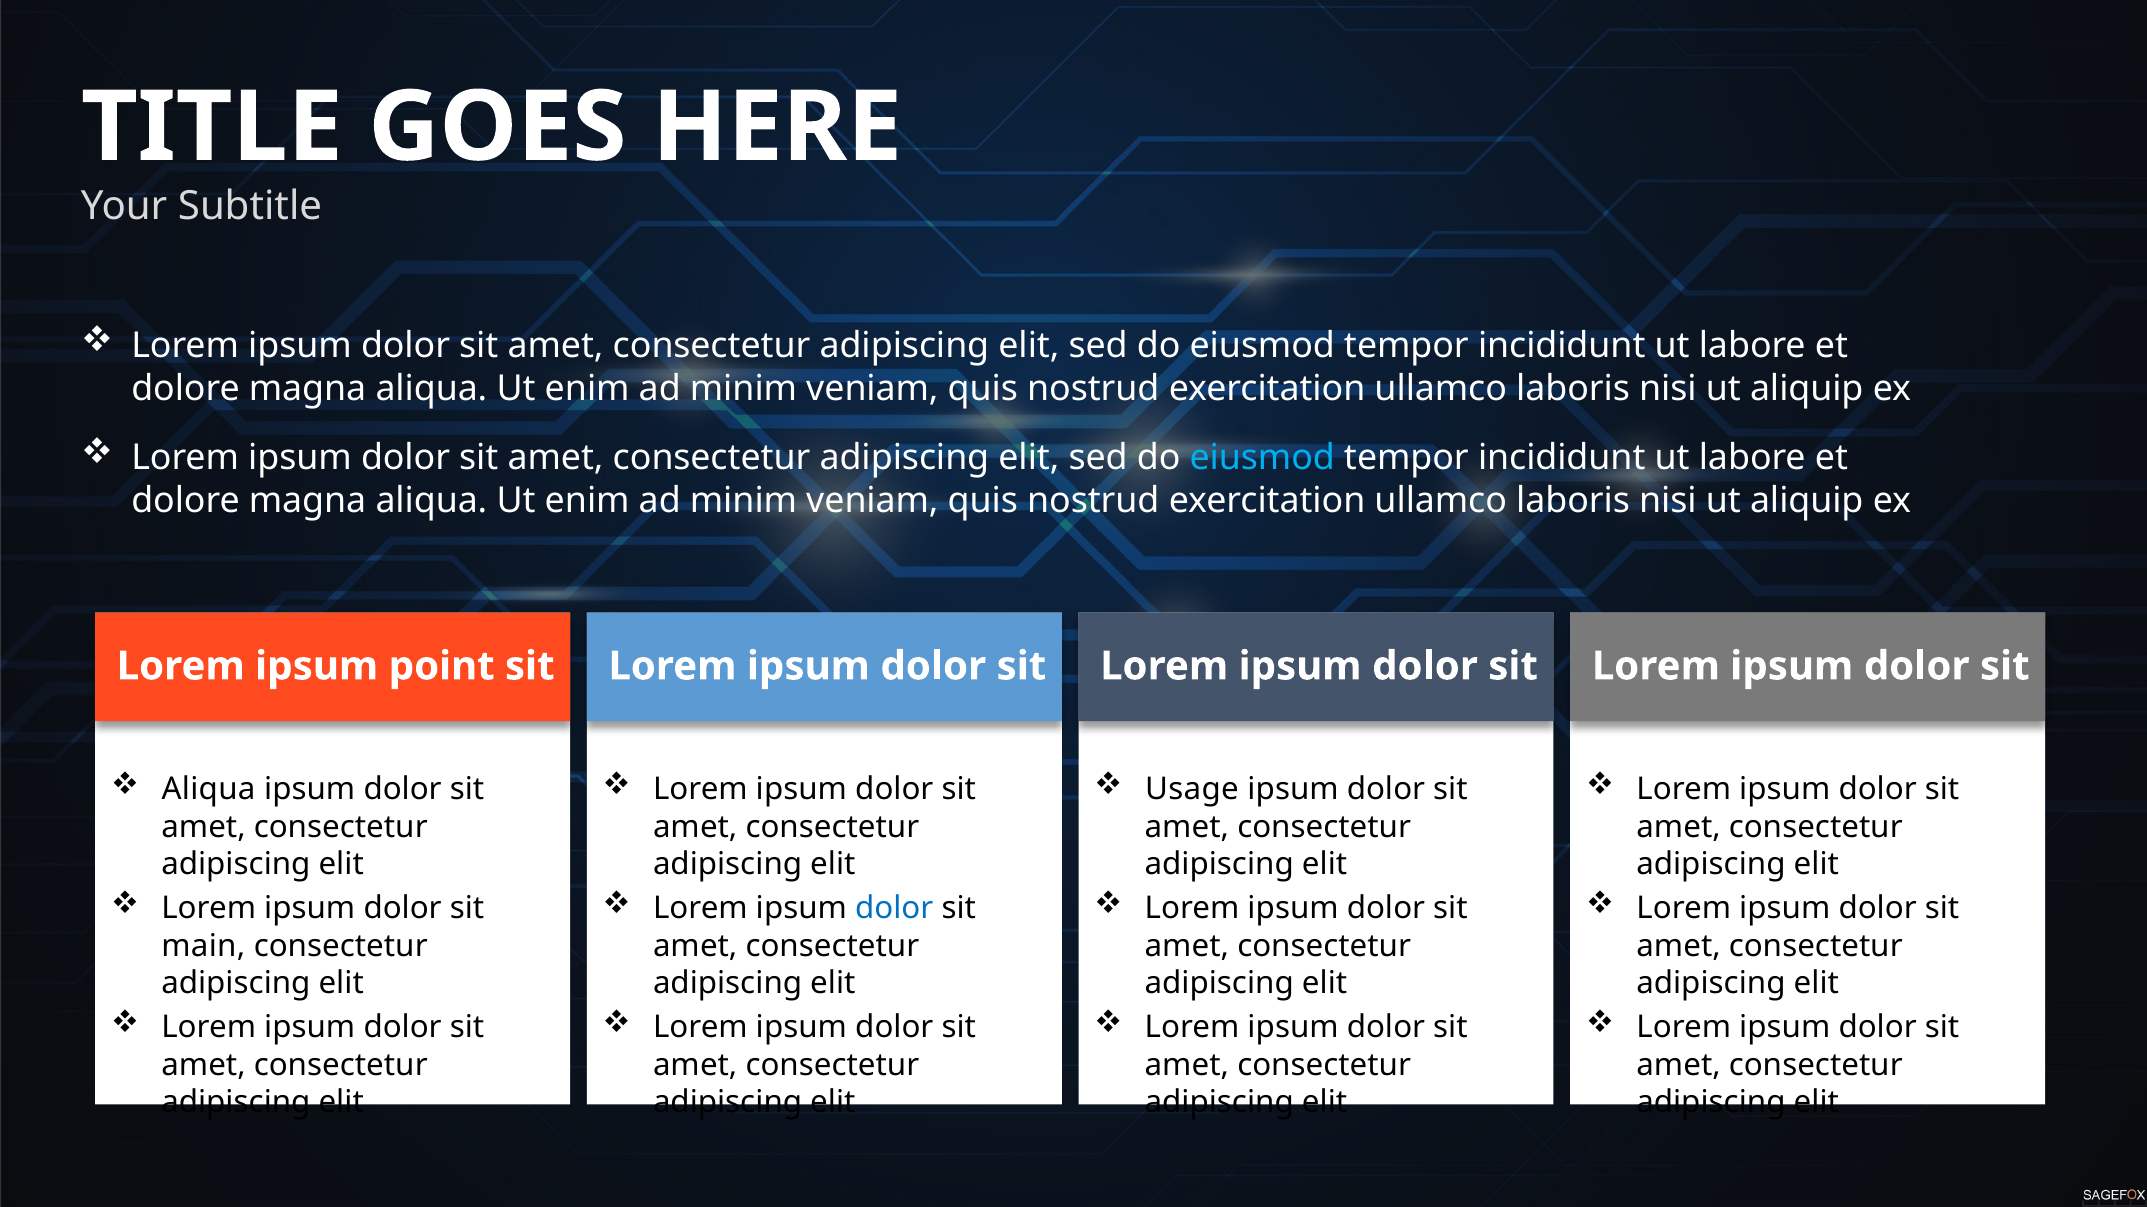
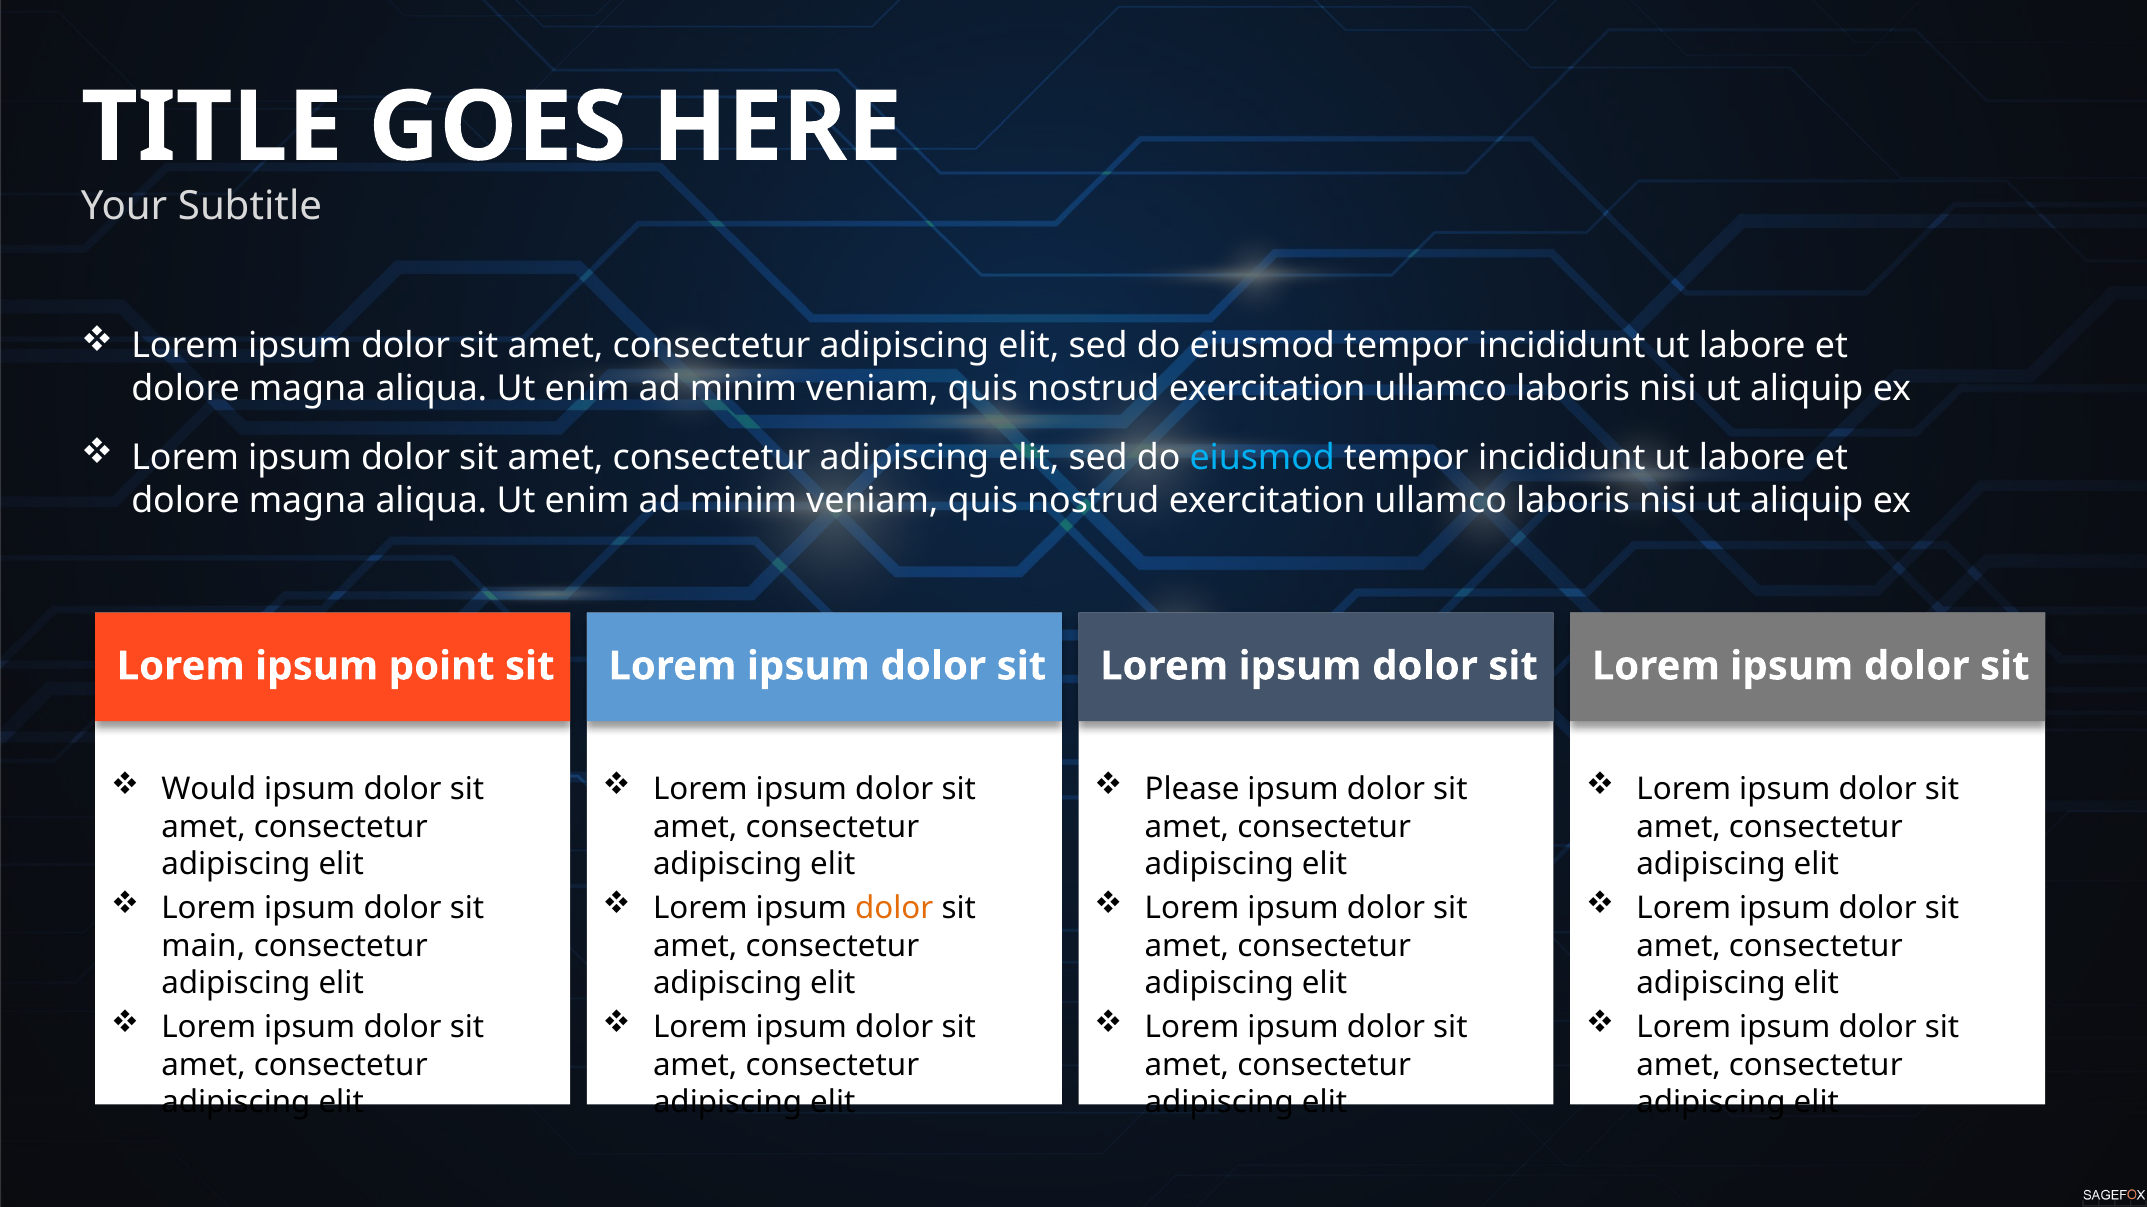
Aliqua: Aliqua -> Would (209, 790)
Usage: Usage -> Please (1192, 790)
dolor colour: blue -> orange (894, 909)
